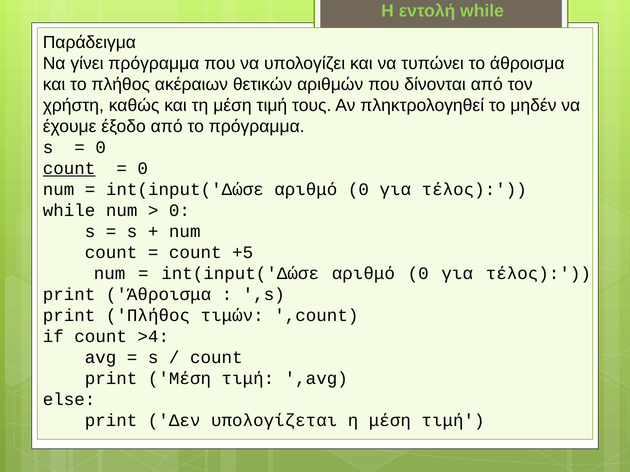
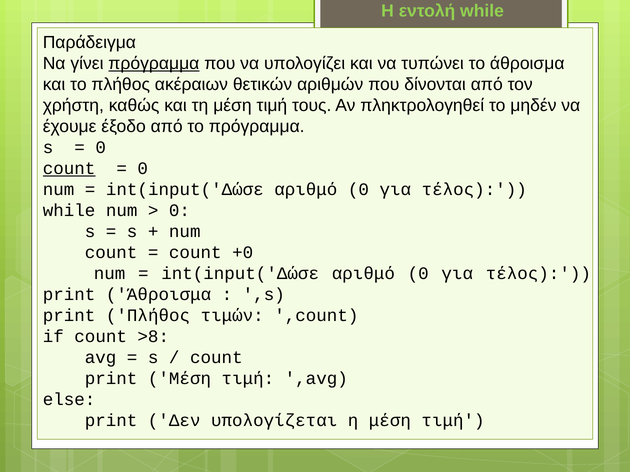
πρόγραμμα underline: none -> present (154, 64)
+5: +5 -> +0 (243, 253)
>4: >4 -> >8 (153, 337)
